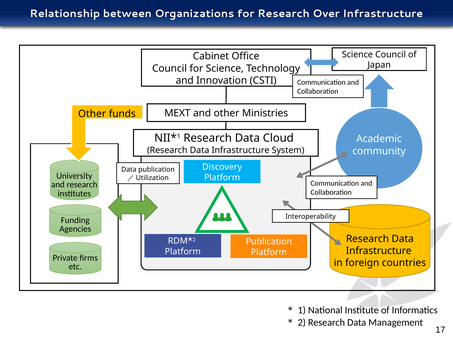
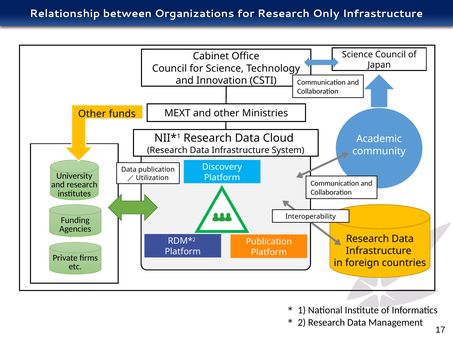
Over: Over -> Only (326, 14)
